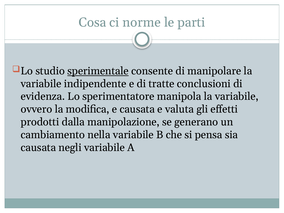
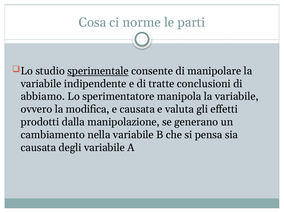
evidenza: evidenza -> abbiamo (43, 96)
negli: negli -> degli (70, 148)
